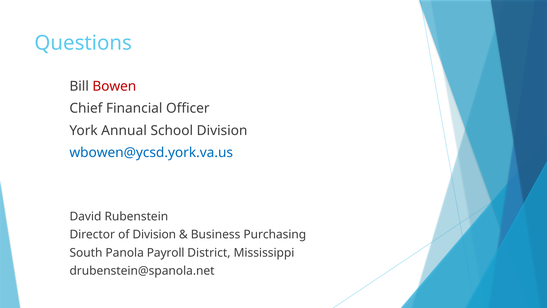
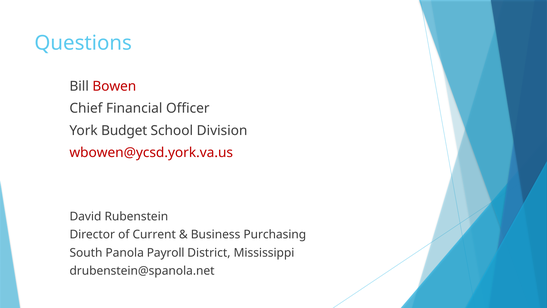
Annual: Annual -> Budget (124, 130)
wbowen@ycsd.york.va.us colour: blue -> red (151, 153)
of Division: Division -> Current (154, 234)
